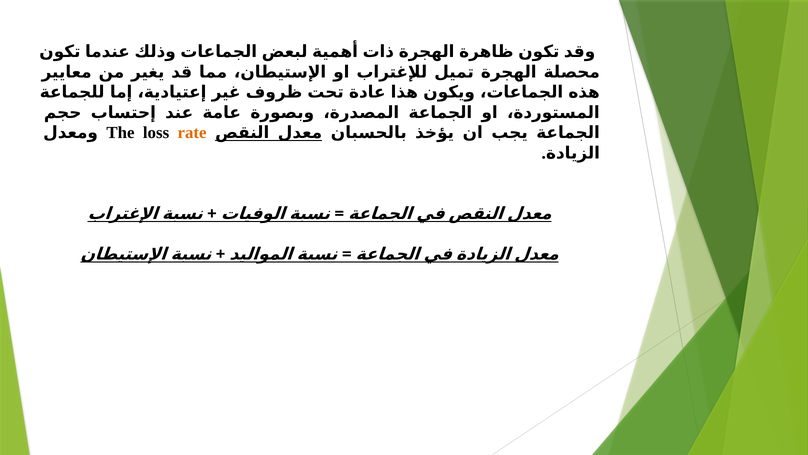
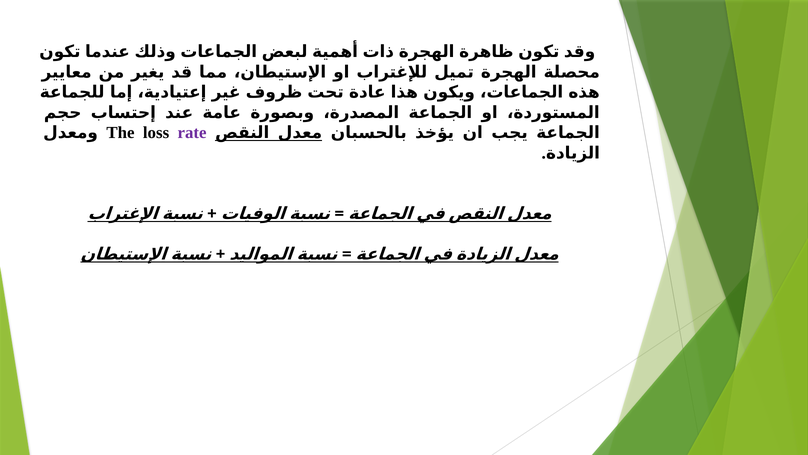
rate colour: orange -> purple (192, 133)
